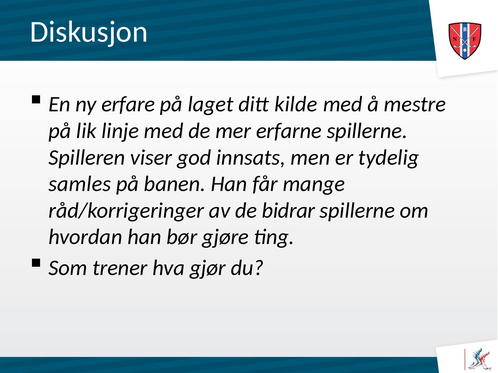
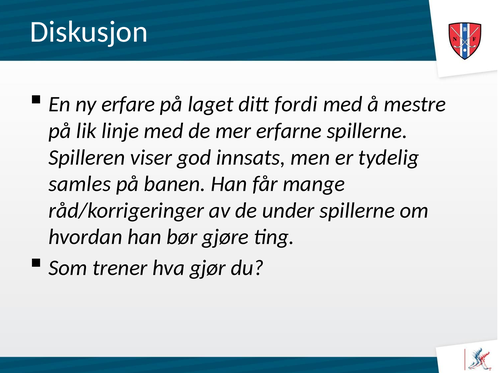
kilde: kilde -> fordi (296, 104)
bidrar: bidrar -> under (288, 211)
